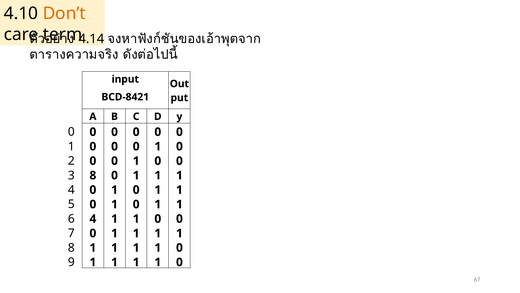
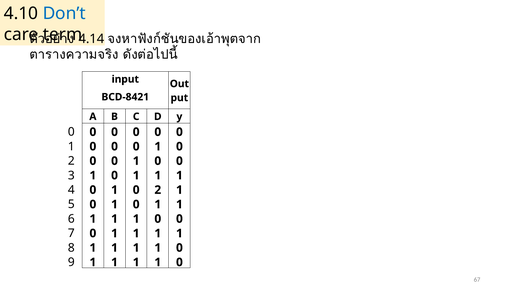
Don’t colour: orange -> blue (64, 14)
3 8: 8 -> 1 (93, 175)
1: 1 -> 2 (158, 190)
6 4: 4 -> 1 (93, 218)
